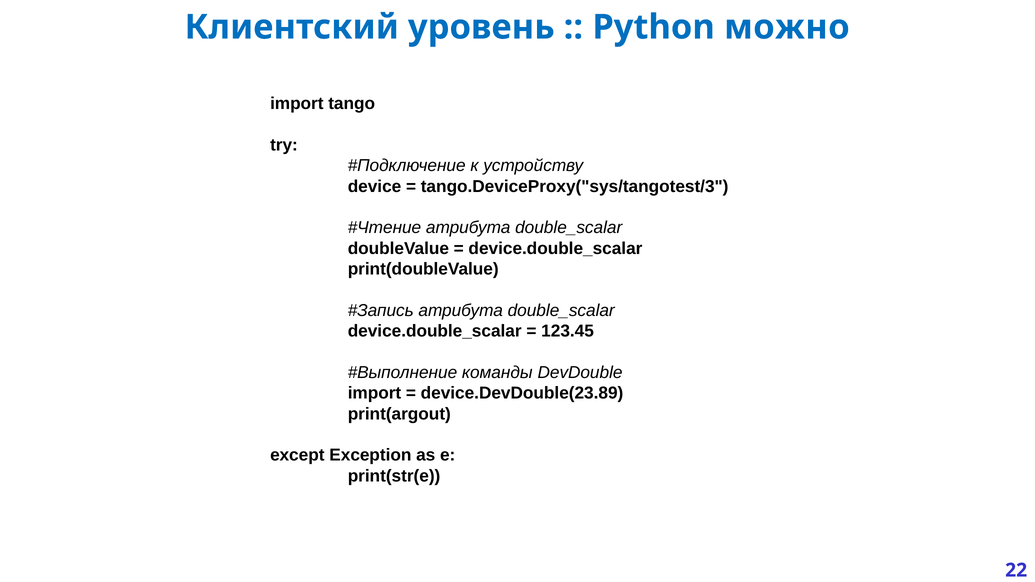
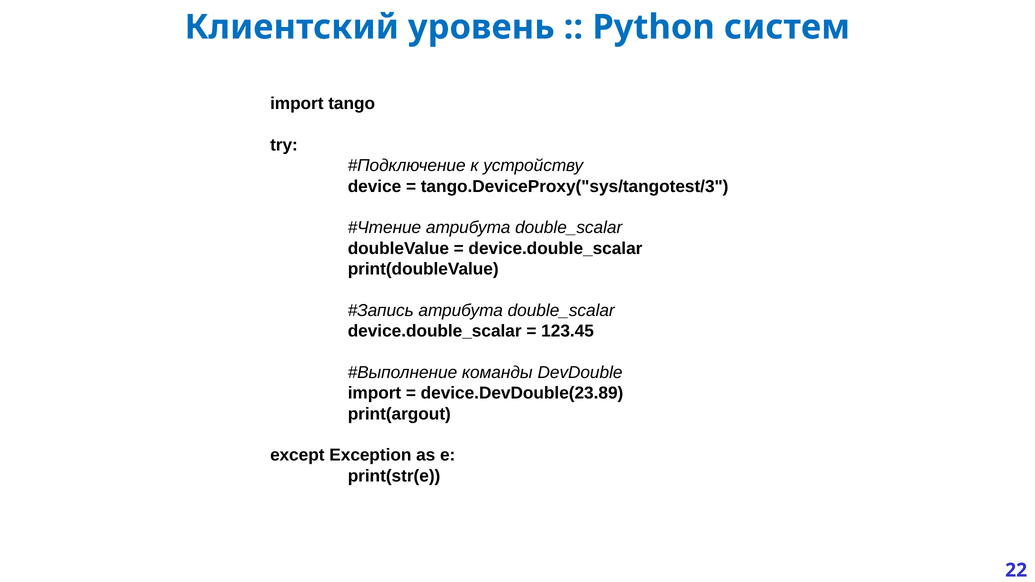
можно: можно -> систем (787, 27)
